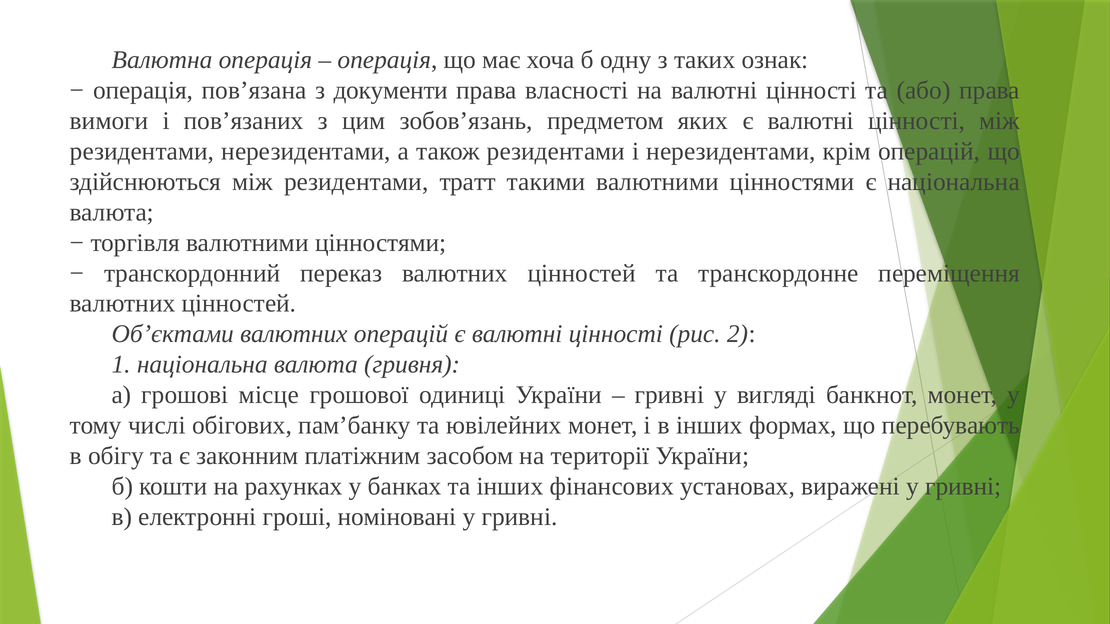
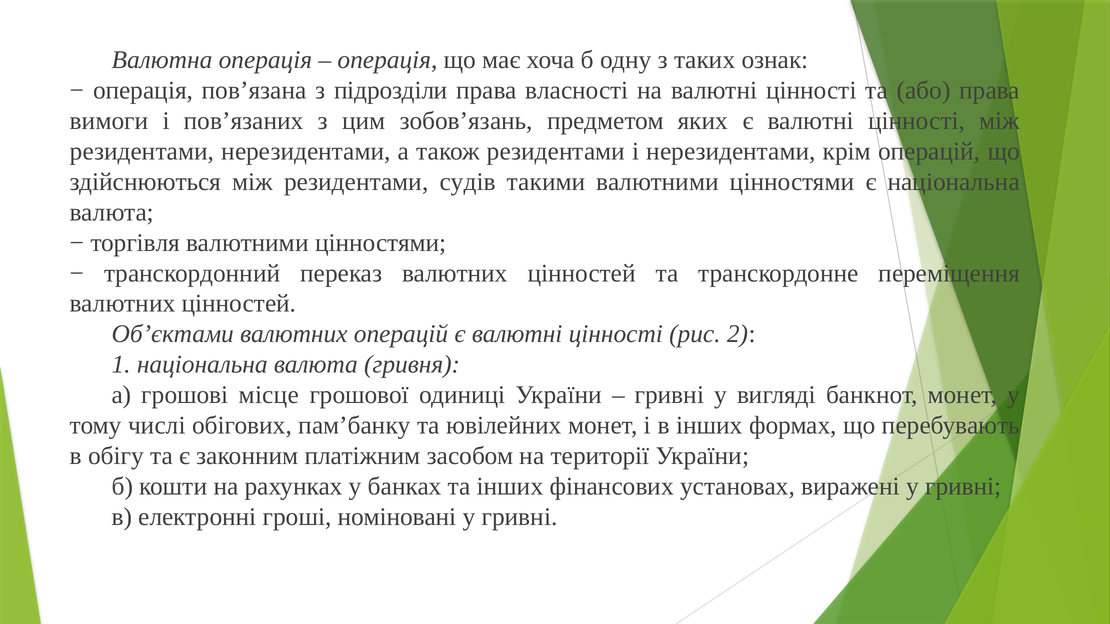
документи: документи -> підрозділи (391, 90)
тратт: тратт -> судів (468, 182)
